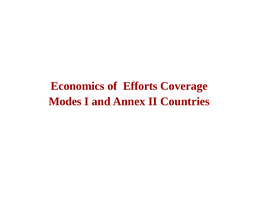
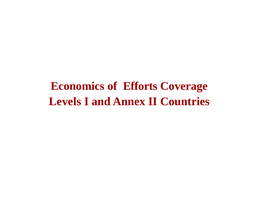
Modes: Modes -> Levels (65, 102)
